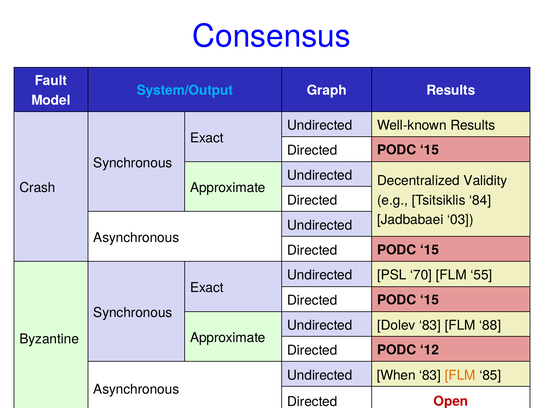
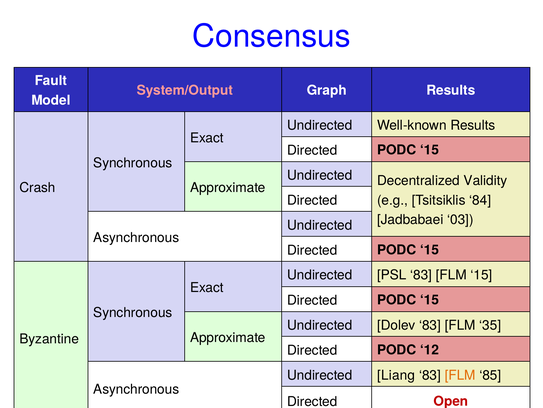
System/Output colour: light blue -> pink (185, 90)
PSL 70: 70 -> 83 (421, 275)
FLM 55: 55 -> 15 (481, 275)
88: 88 -> 35 (490, 325)
When: When -> Liang (396, 375)
